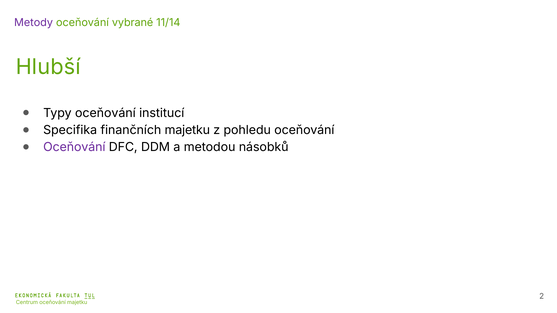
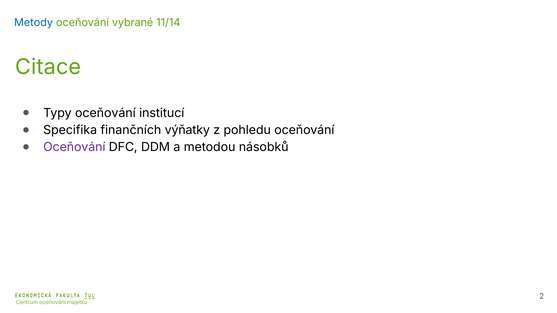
Metody colour: purple -> blue (34, 23)
Hlubší: Hlubší -> Citace (48, 67)
finančních majetku: majetku -> výňatky (187, 130)
